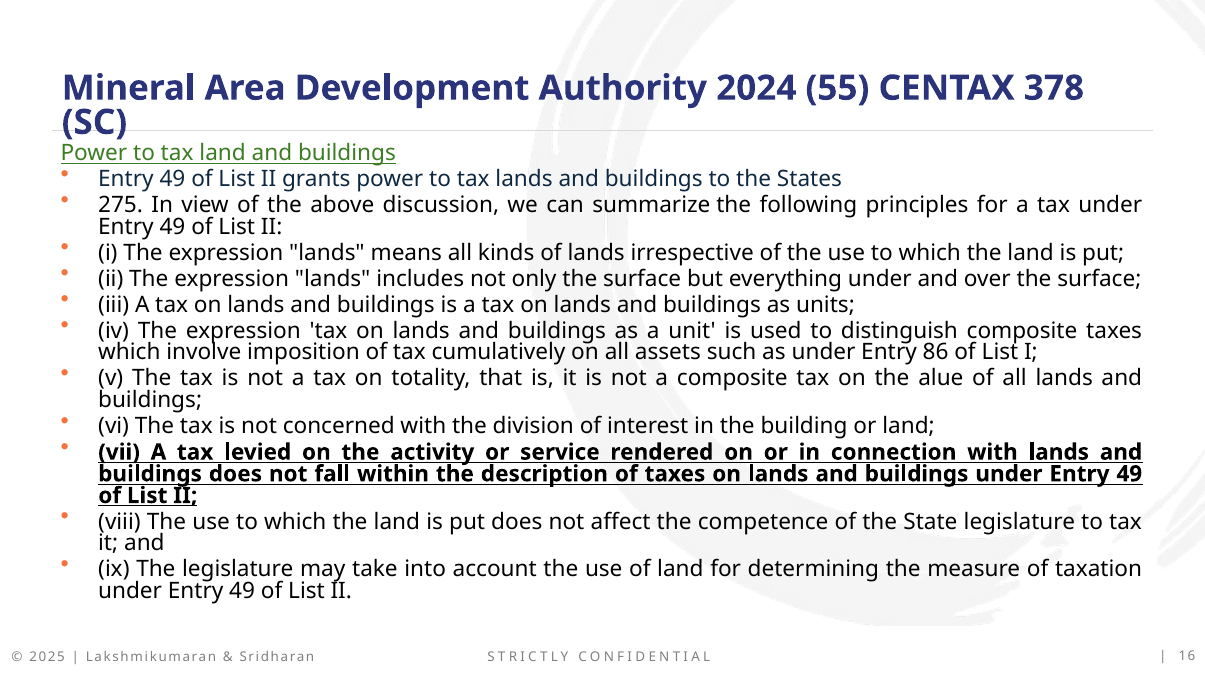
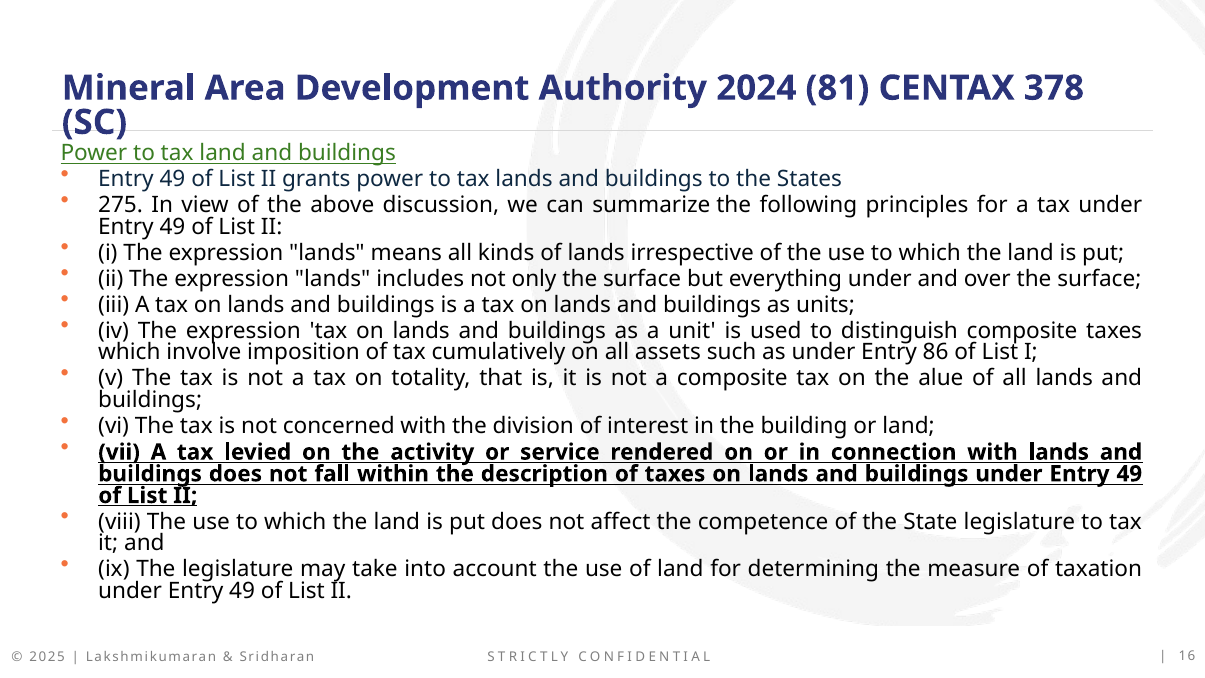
55: 55 -> 81 (837, 88)
